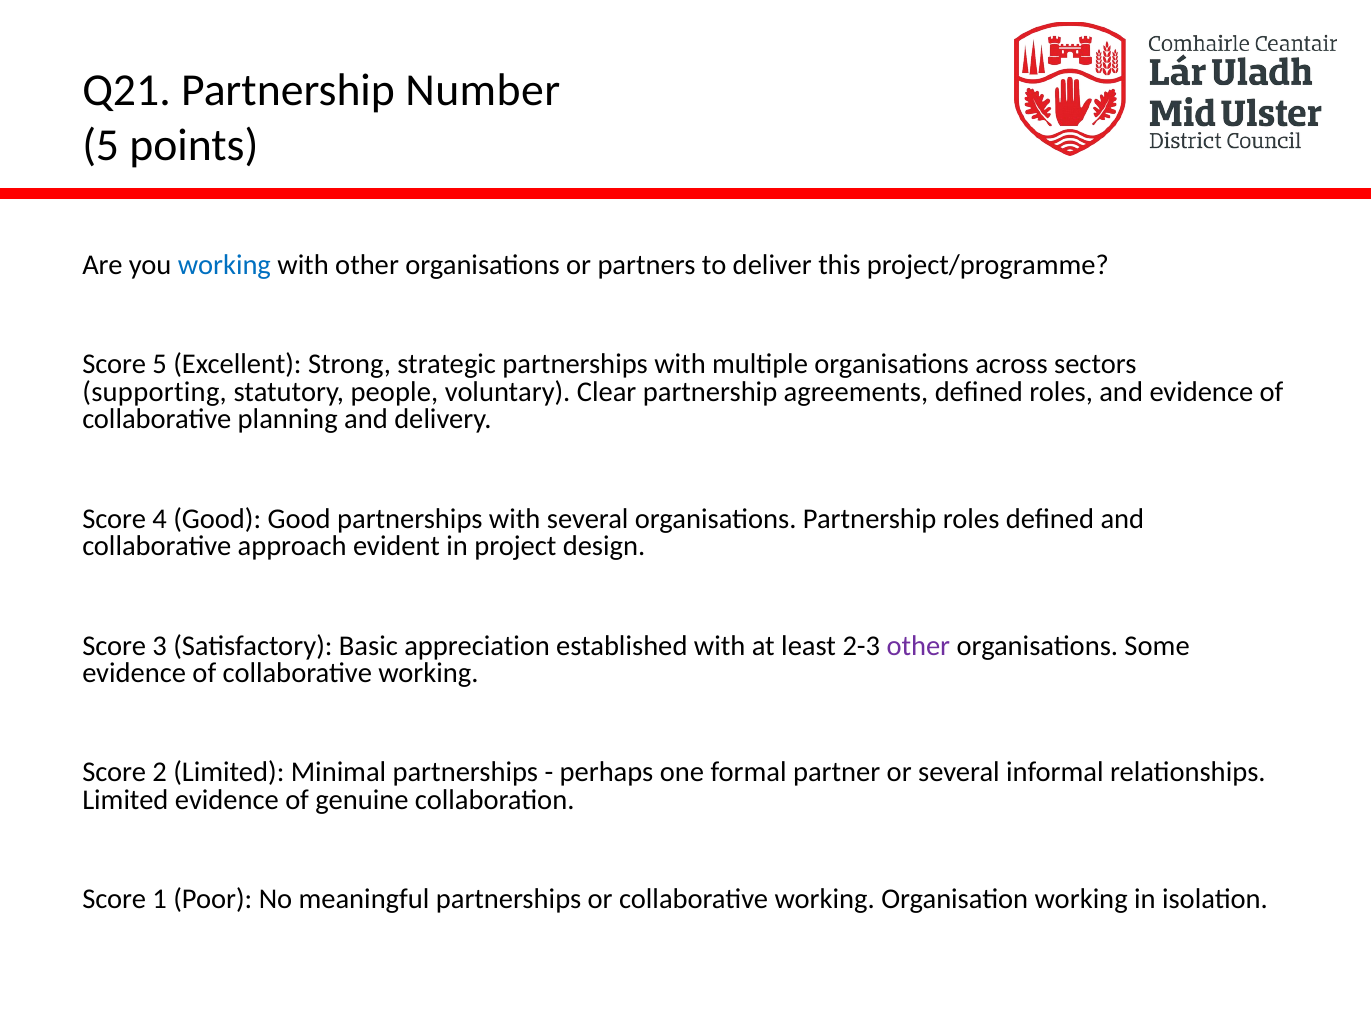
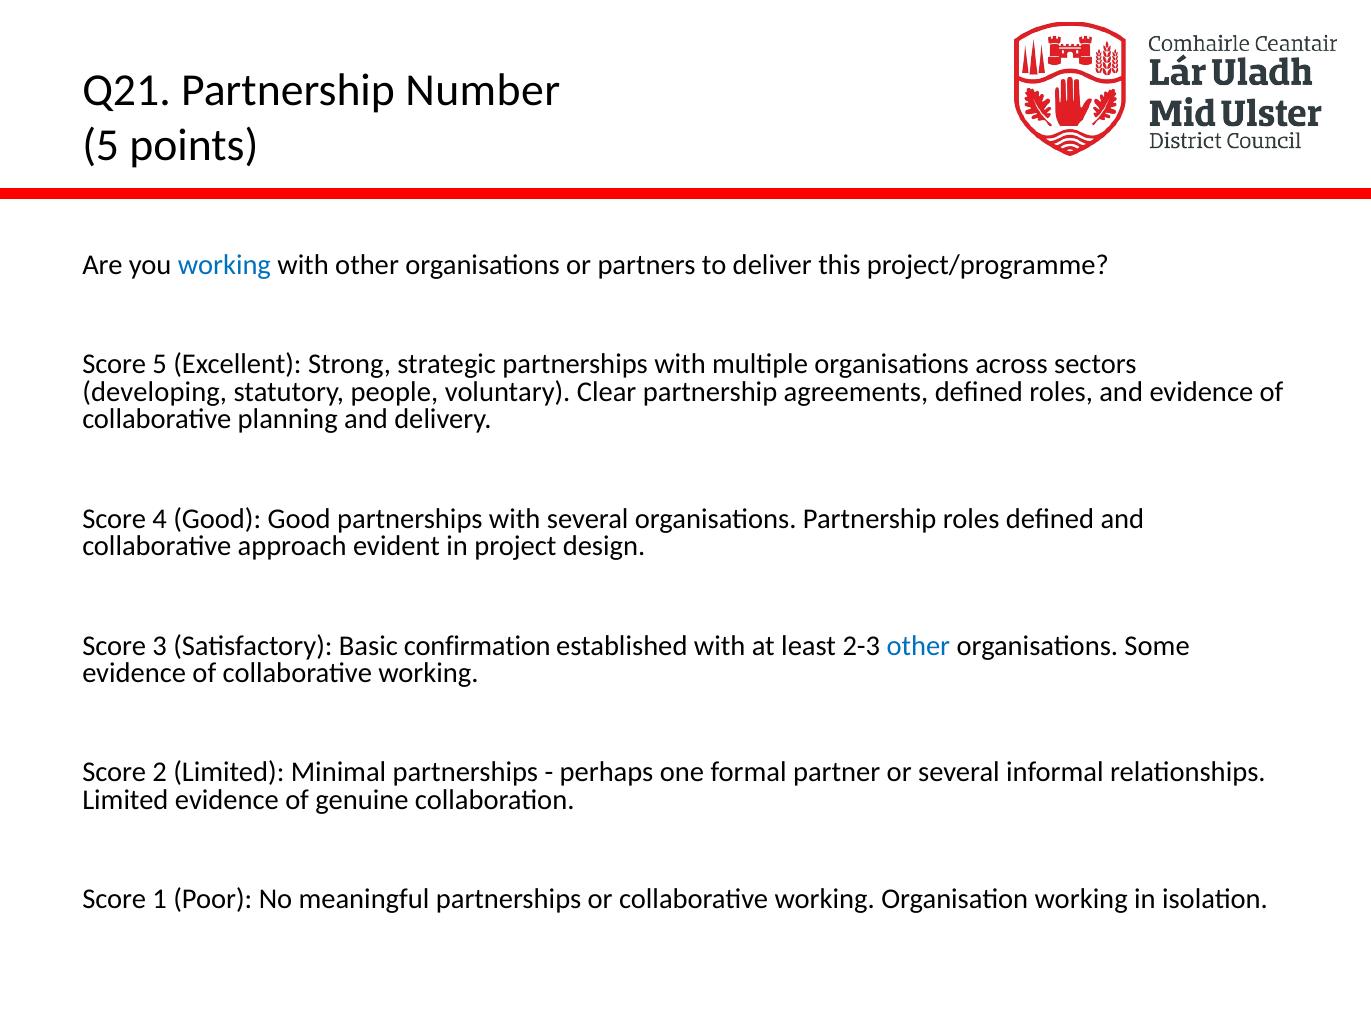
supporting: supporting -> developing (155, 392)
appreciation: appreciation -> confirmation (477, 645)
other colour: purple -> blue (918, 645)
